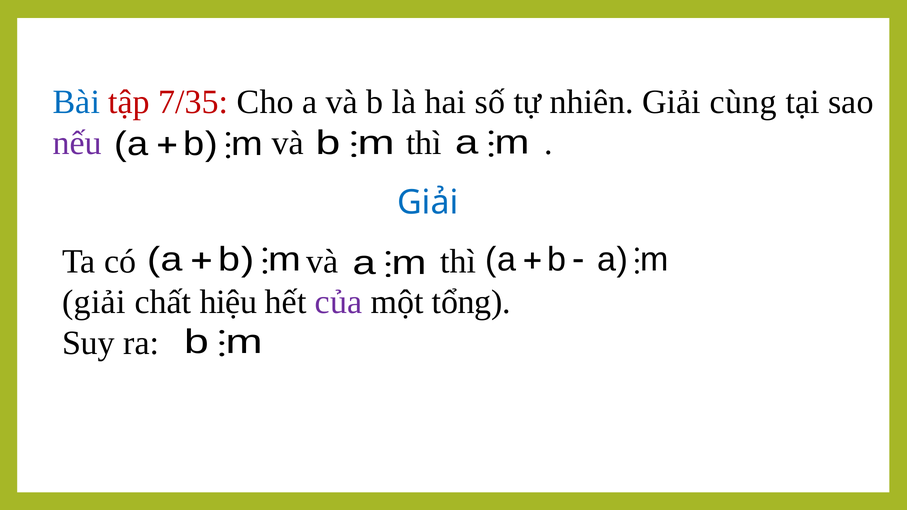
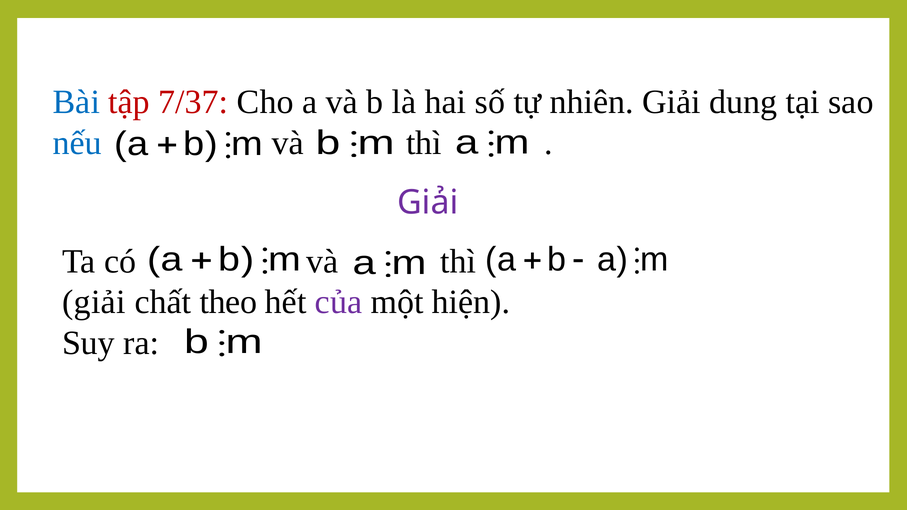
7/35: 7/35 -> 7/37 (193, 102)
cùng: cùng -> dung (743, 102)
nếu colour: purple -> blue (77, 143)
Giải colour: blue -> purple (428, 203)
hiệu: hiệu -> theo (228, 302)
tổng: tổng -> hiện (471, 302)
